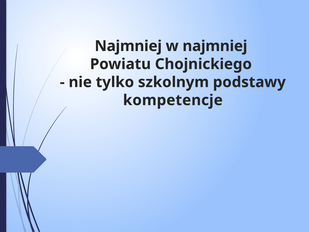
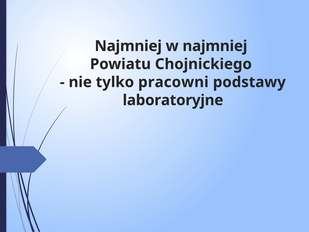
szkolnym: szkolnym -> pracowni (173, 82)
kompetencje: kompetencje -> laboratoryjne (173, 100)
